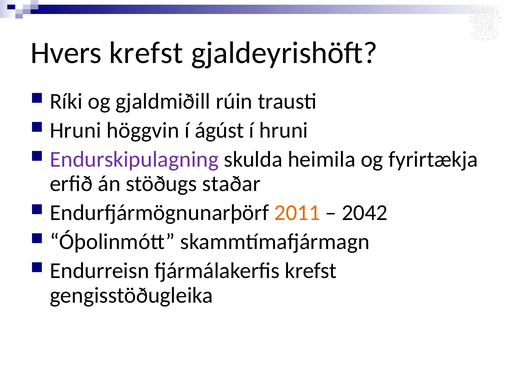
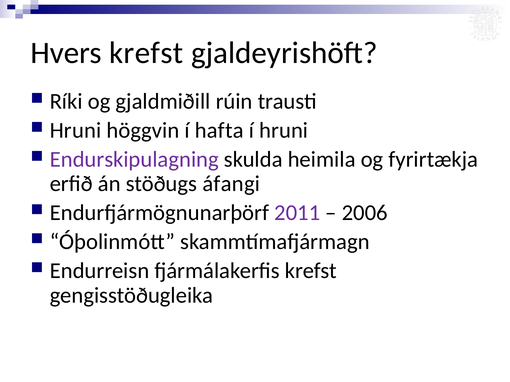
ágúst: ágúst -> hafta (219, 131)
staðar: staðar -> áfangi (231, 184)
2011 colour: orange -> purple (297, 213)
2042: 2042 -> 2006 (365, 213)
